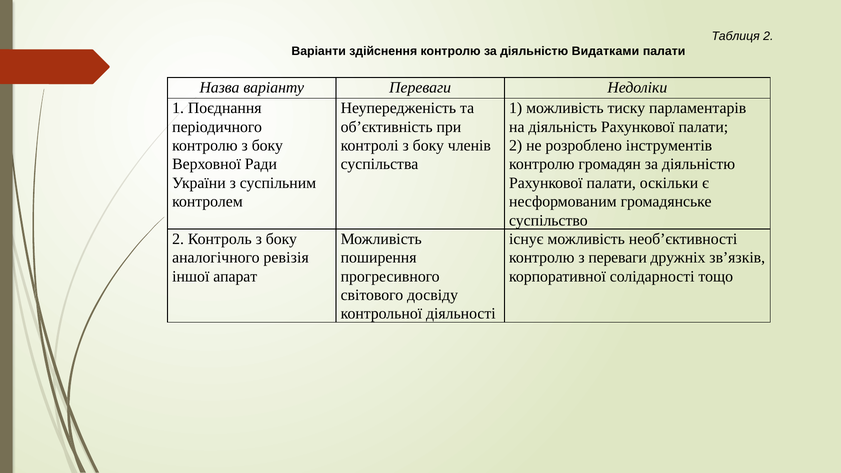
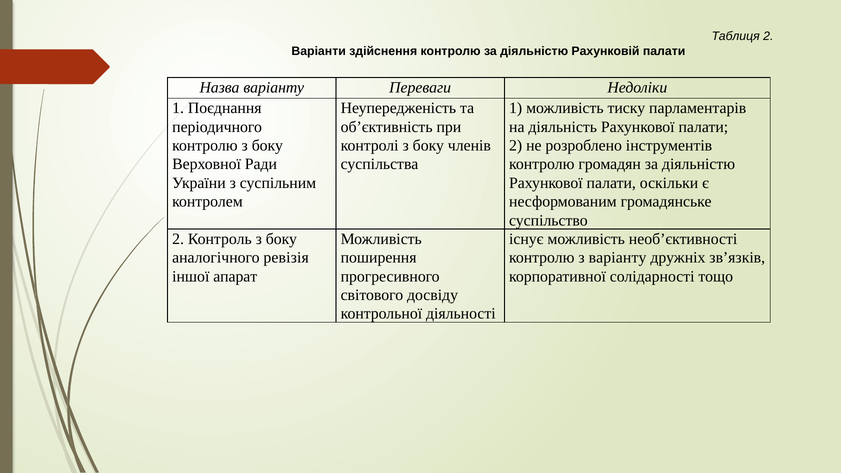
Видатками: Видатками -> Рахунковій (605, 51)
з переваги: переваги -> варіанту (618, 258)
